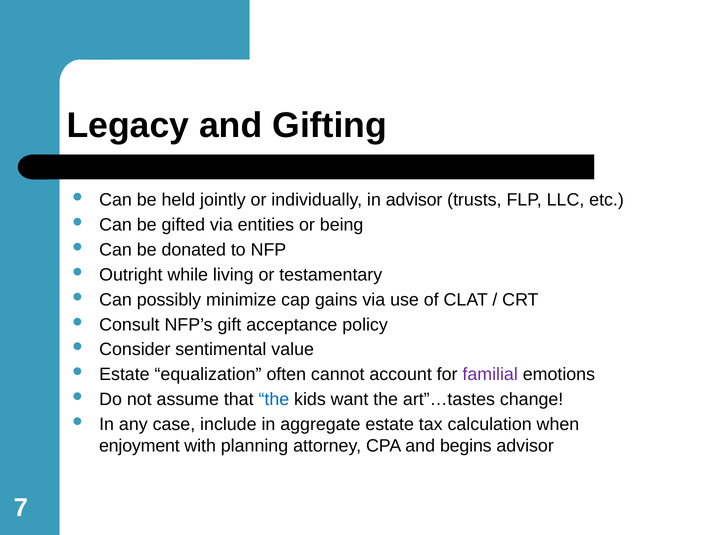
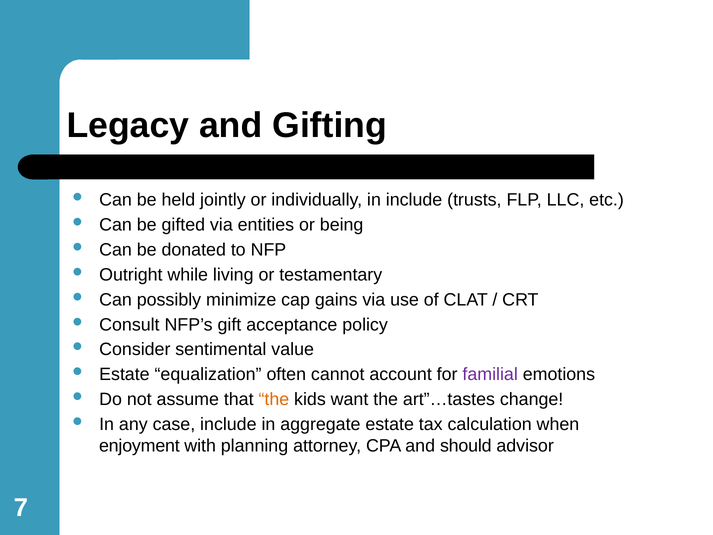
in advisor: advisor -> include (414, 200)
the colour: blue -> orange (274, 399)
begins: begins -> should (466, 446)
